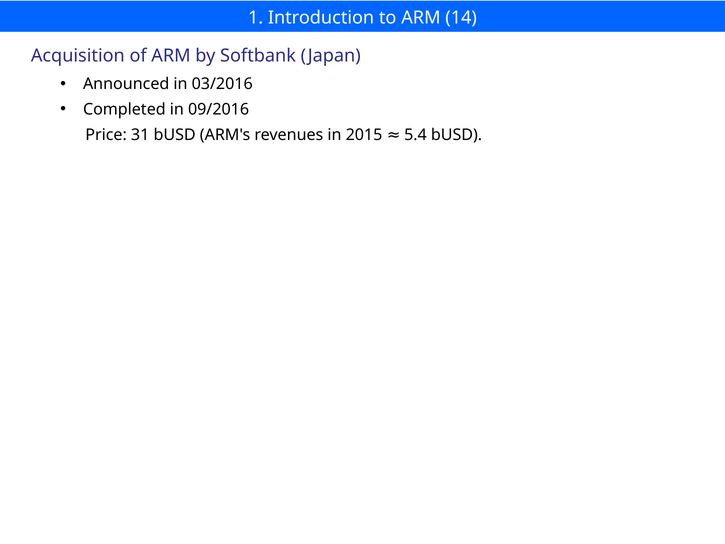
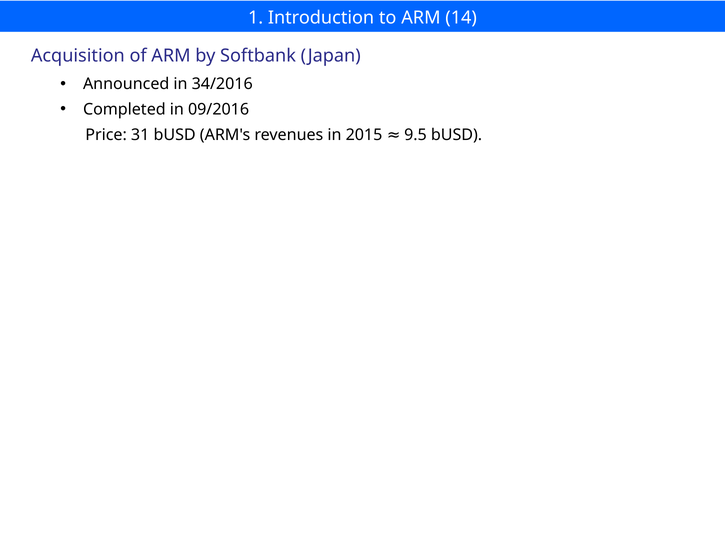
03/2016: 03/2016 -> 34/2016 (222, 84)
5.4: 5.4 -> 9.5 (415, 135)
